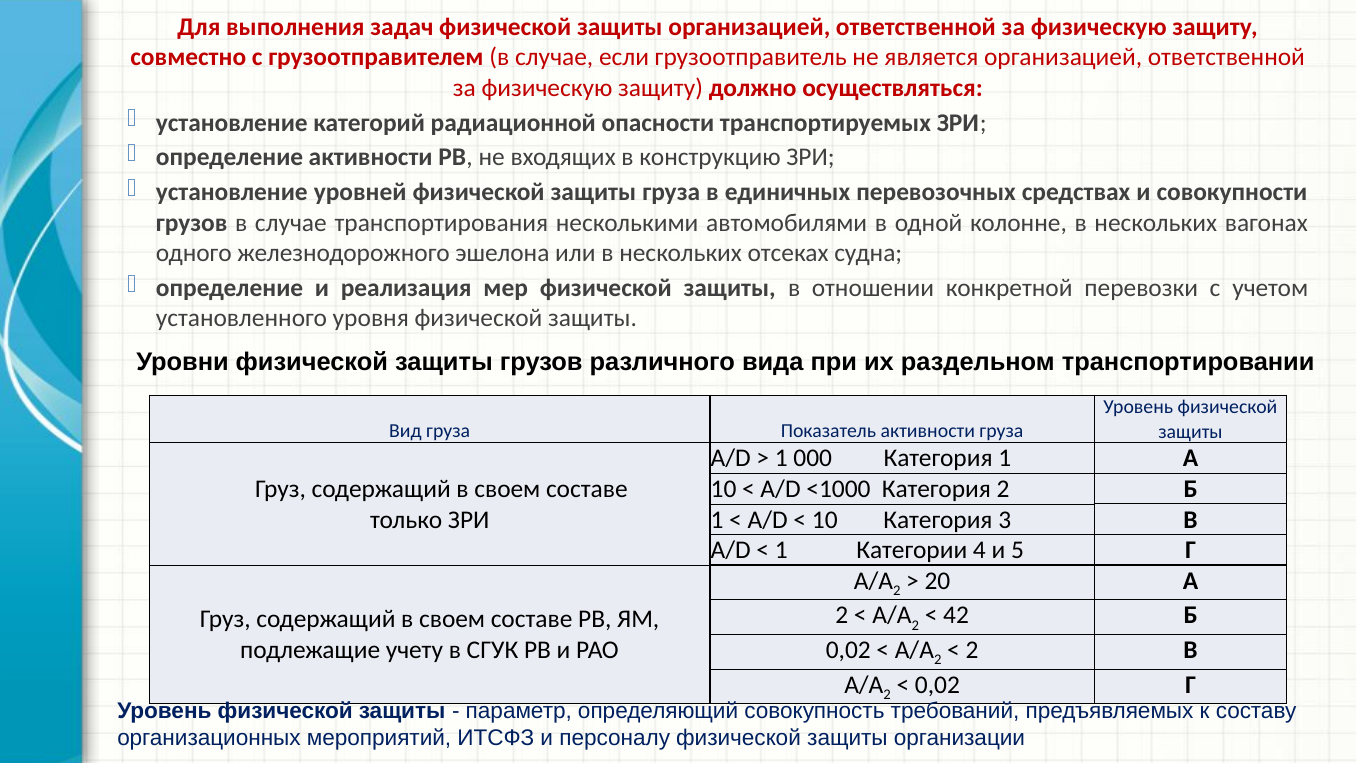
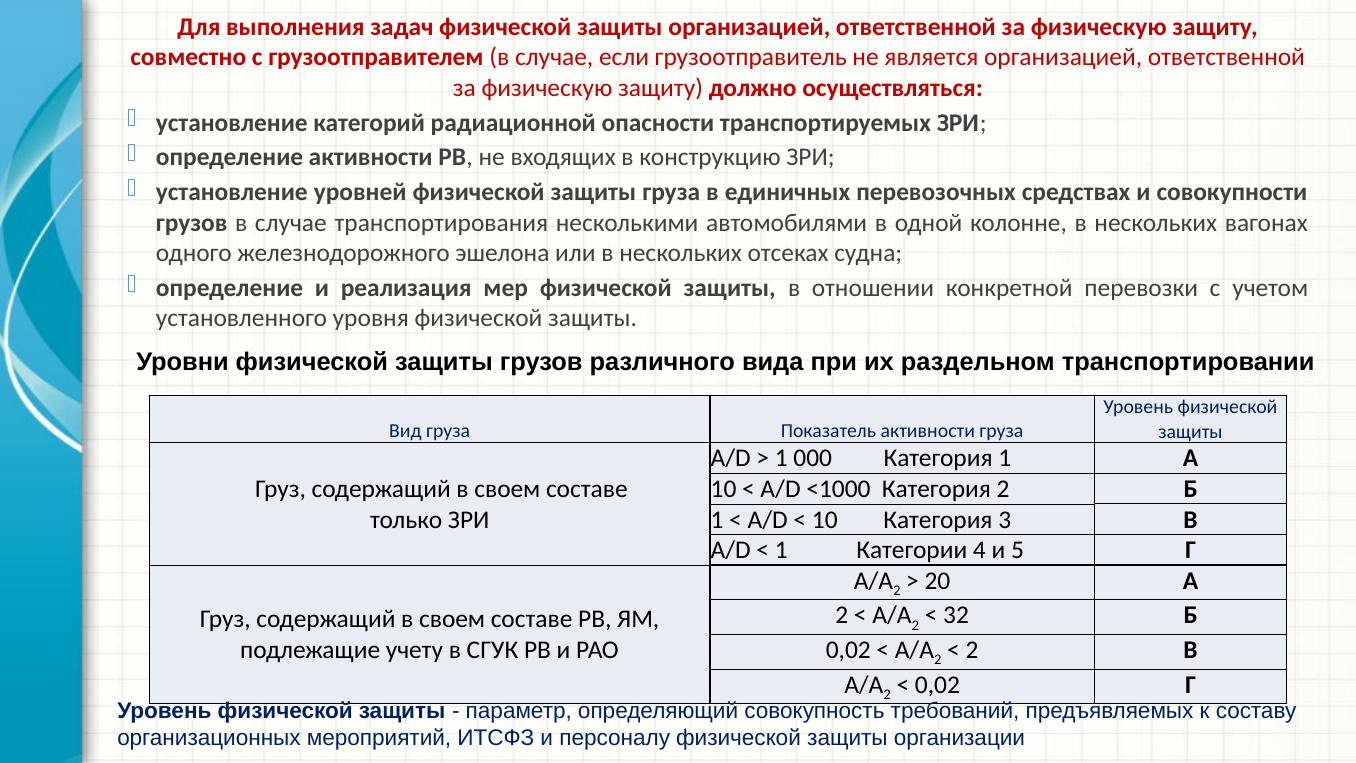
42: 42 -> 32 (956, 615)
